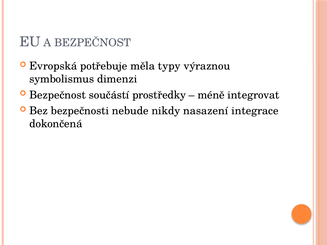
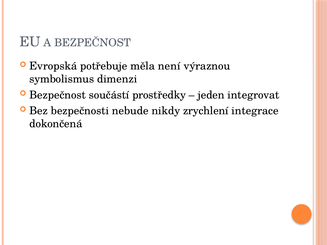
typy: typy -> není (169, 66)
méně: méně -> jeden (211, 95)
nasazení: nasazení -> zrychlení (206, 111)
